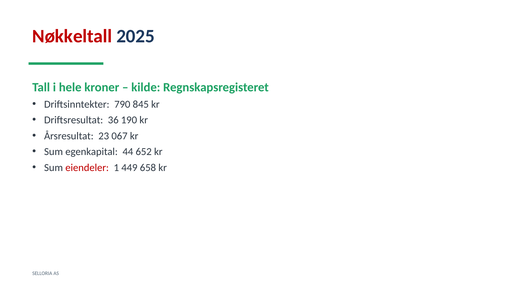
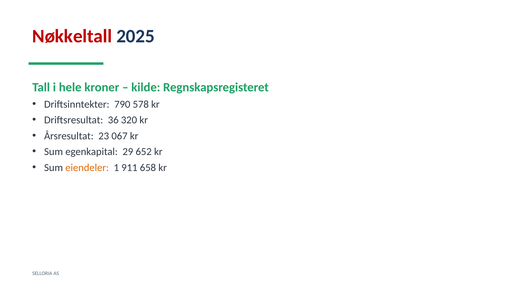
845: 845 -> 578 (141, 104)
190: 190 -> 320 (129, 120)
44: 44 -> 29 (128, 152)
eiendeler colour: red -> orange (87, 168)
449: 449 -> 911 (129, 168)
